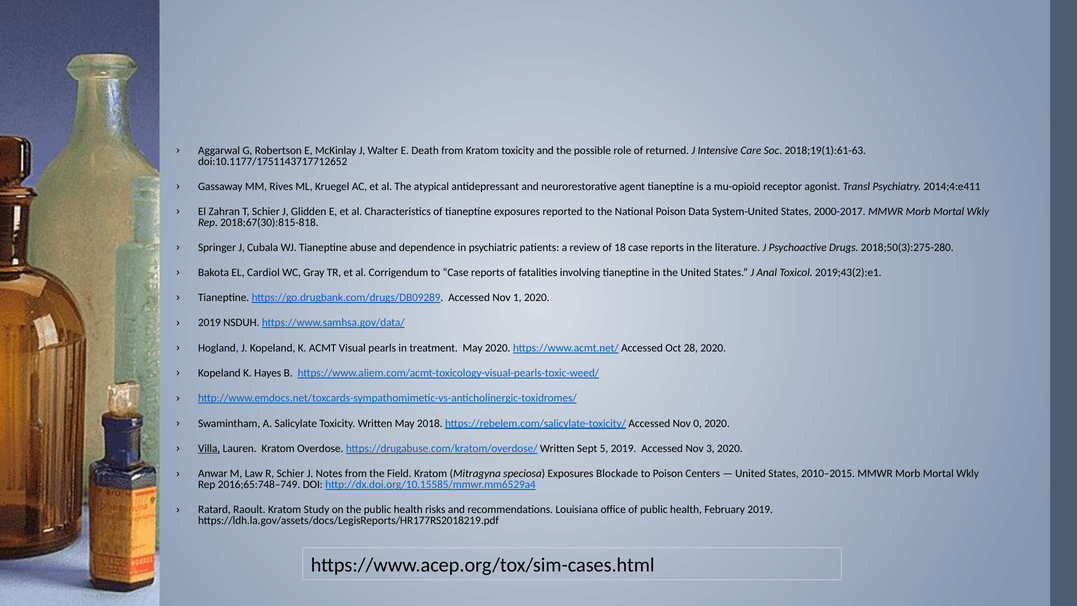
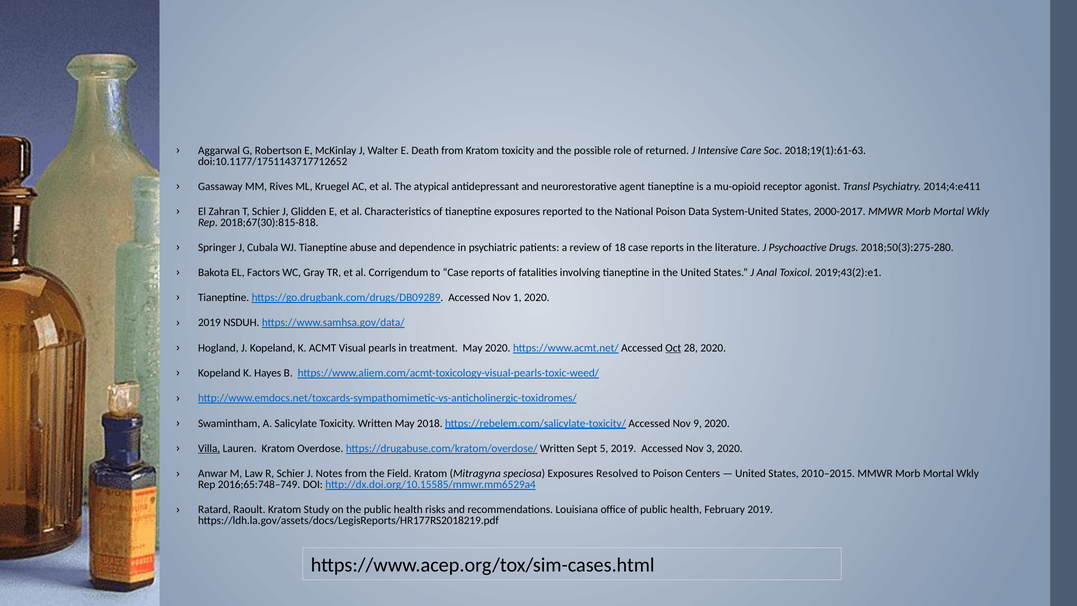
Cardiol: Cardiol -> Factors (264, 272)
Oct underline: none -> present (673, 348)
0: 0 -> 9 (698, 423)
Blockade: Blockade -> Resolved (617, 474)
